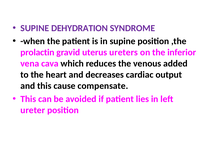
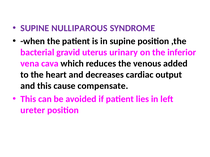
DEHYDRATION: DEHYDRATION -> NULLIPAROUS (79, 28)
prolactin: prolactin -> bacterial (37, 53)
ureters: ureters -> urinary (124, 53)
